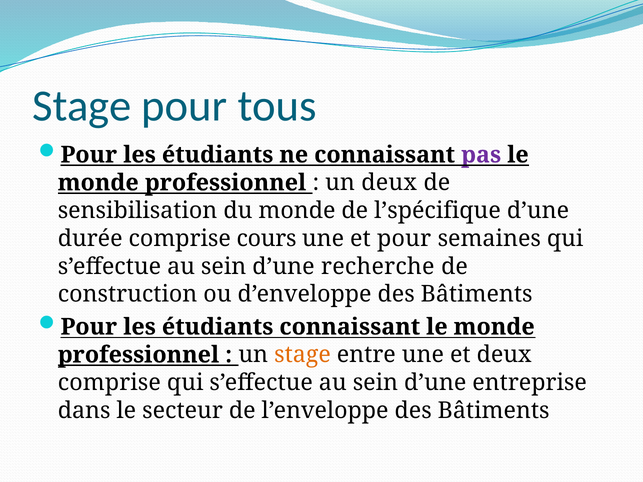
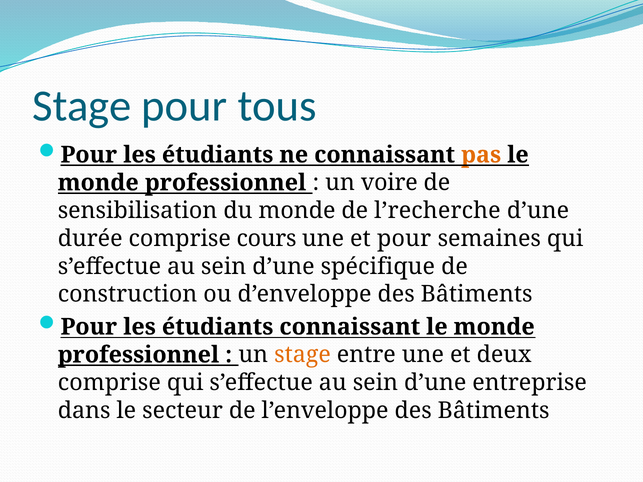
pas colour: purple -> orange (481, 155)
un deux: deux -> voire (389, 183)
l’spécifique: l’spécifique -> l’recherche (437, 211)
recherche: recherche -> spécifique (378, 267)
